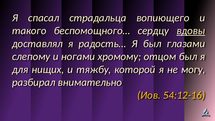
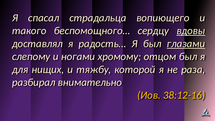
глазами underline: none -> present (186, 44)
могу: могу -> раза (193, 69)
54:12-16: 54:12-16 -> 38:12-16 (184, 95)
